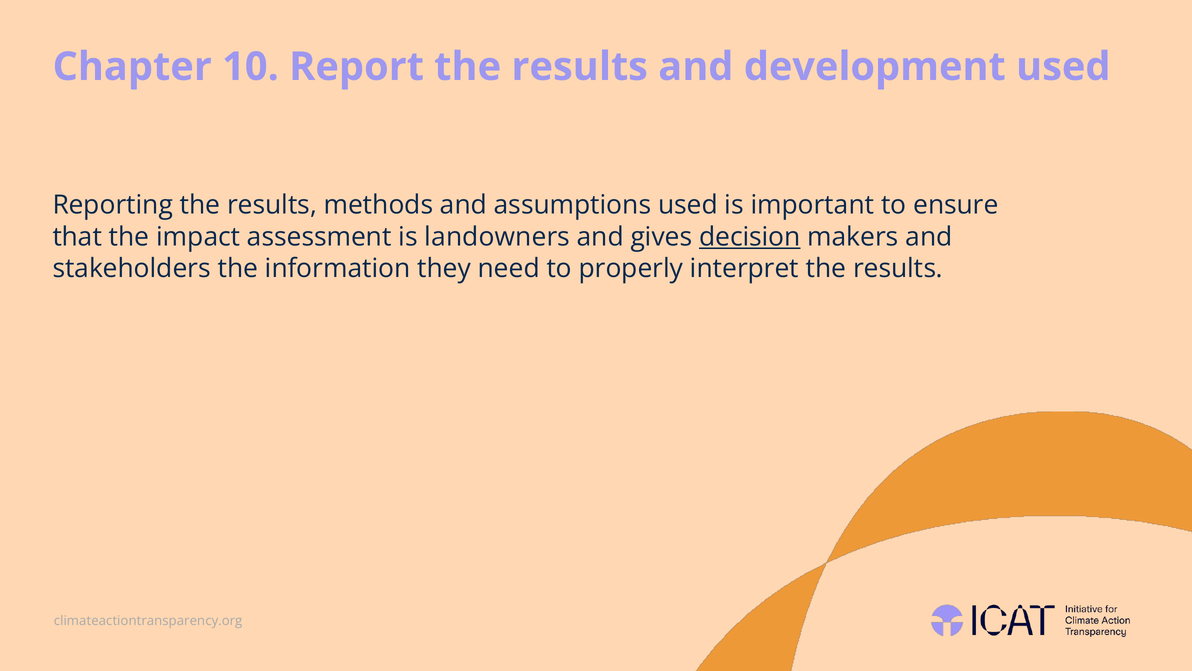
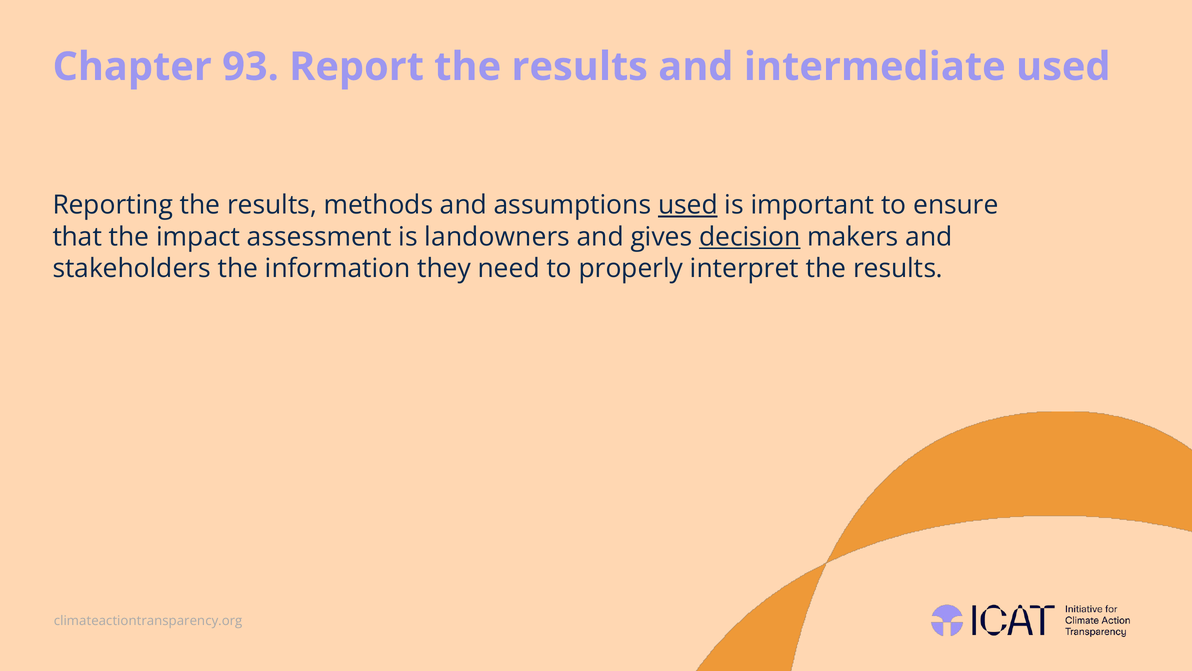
10: 10 -> 93 (251, 67)
development: development -> intermediate (875, 67)
used underline: none -> present (688, 205)
